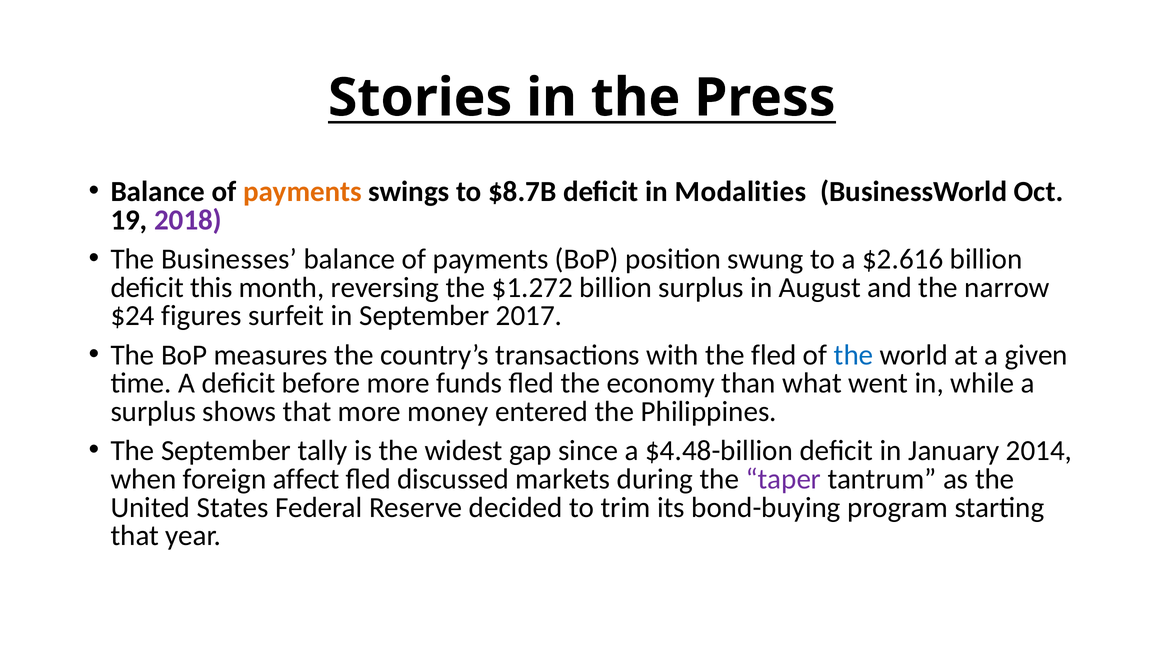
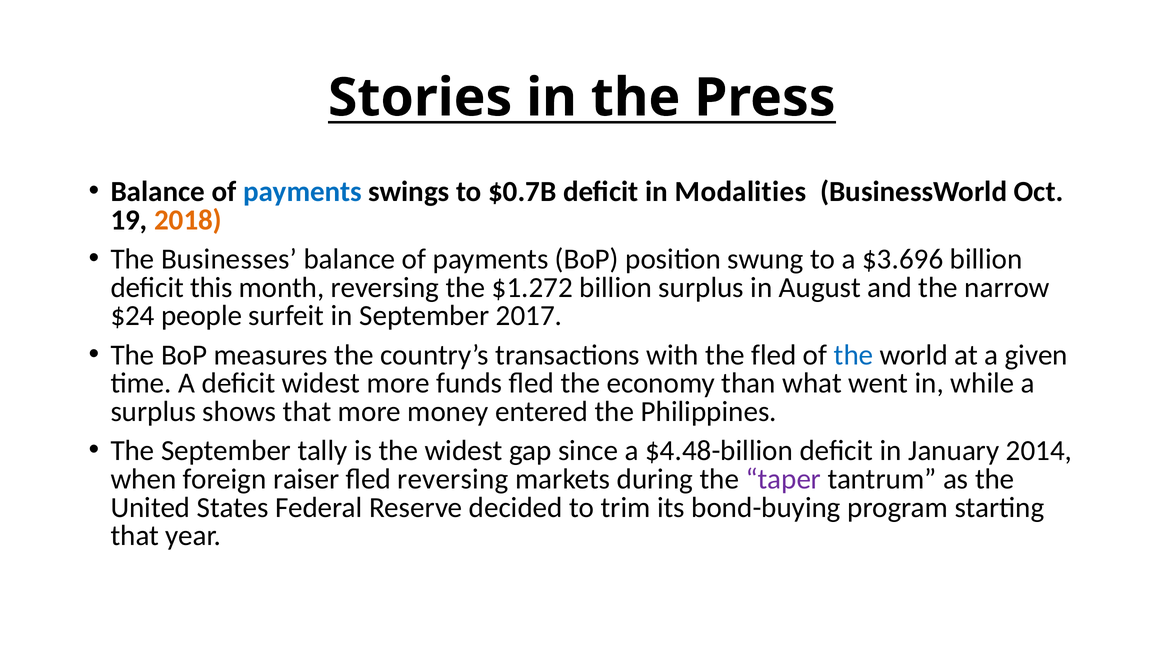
payments colour: orange -> blue (302, 192)
$8.7B: $8.7B -> $0.7B (522, 192)
2018 colour: purple -> orange (188, 220)
$2.616: $2.616 -> $3.696 (903, 259)
figures: figures -> people (202, 316)
deficit before: before -> widest (321, 383)
affect: affect -> raiser (306, 479)
fled discussed: discussed -> reversing (453, 479)
